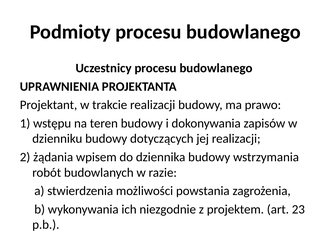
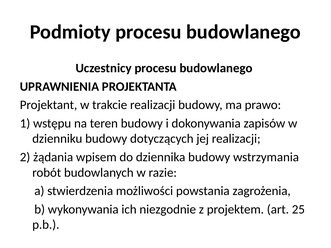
23: 23 -> 25 (298, 210)
